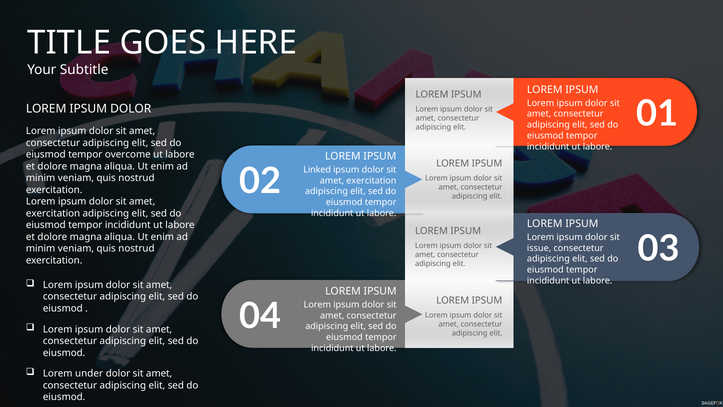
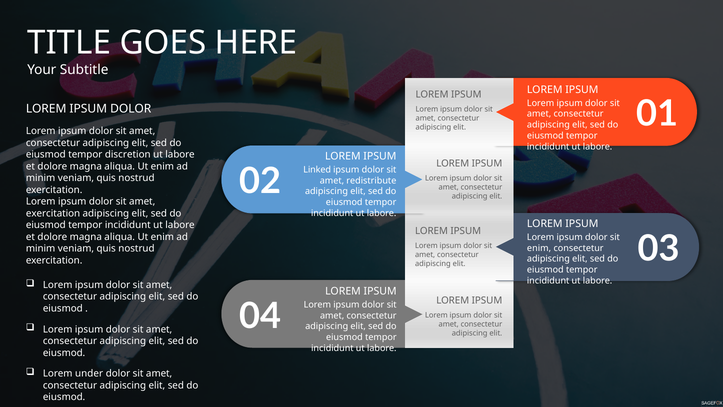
overcome: overcome -> discretion (128, 154)
exercitation: exercitation -> redistribute (371, 180)
issue: issue -> enim (539, 248)
